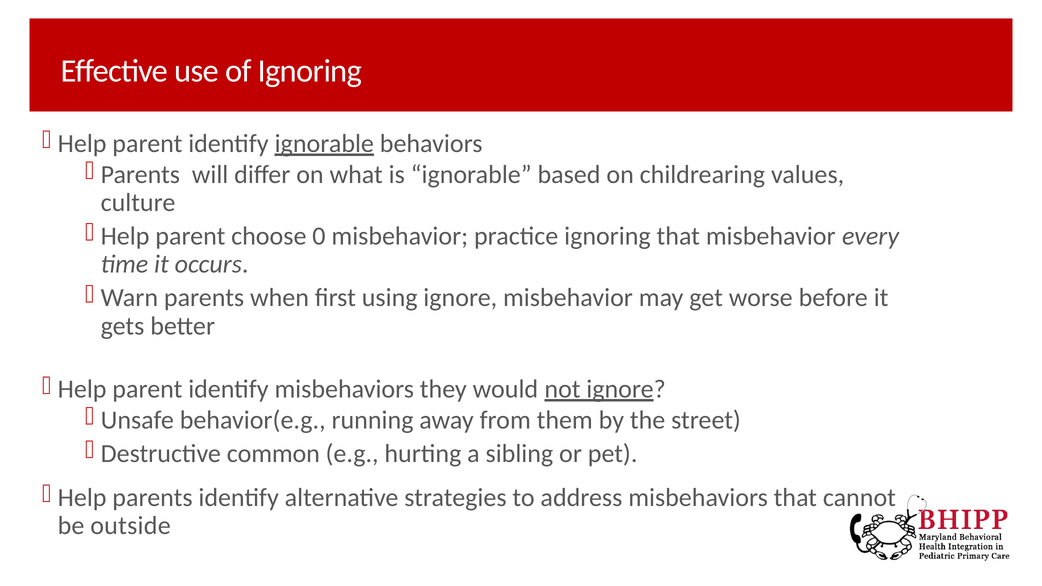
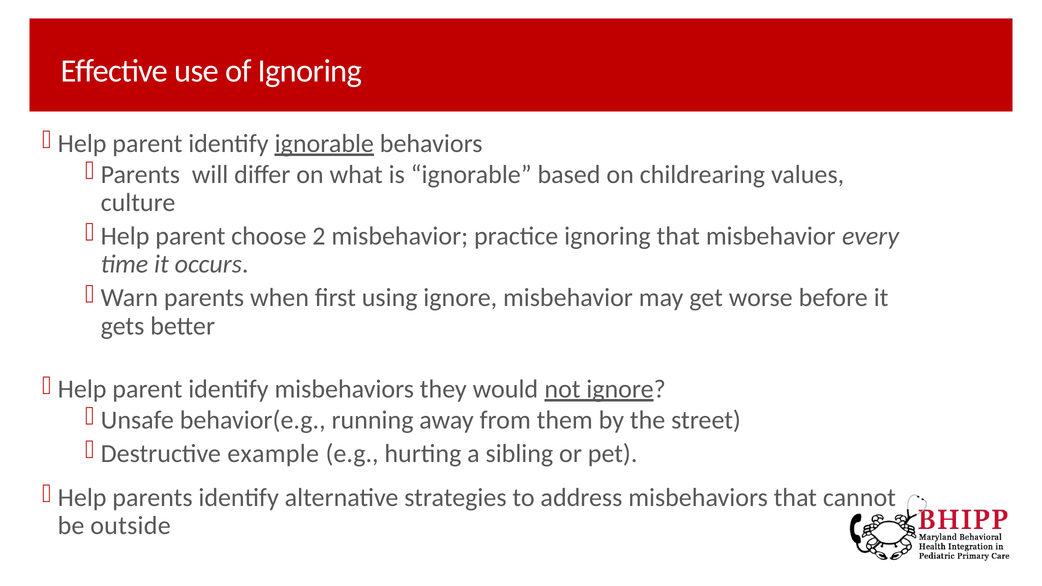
0: 0 -> 2 (319, 236)
common: common -> example (273, 454)
